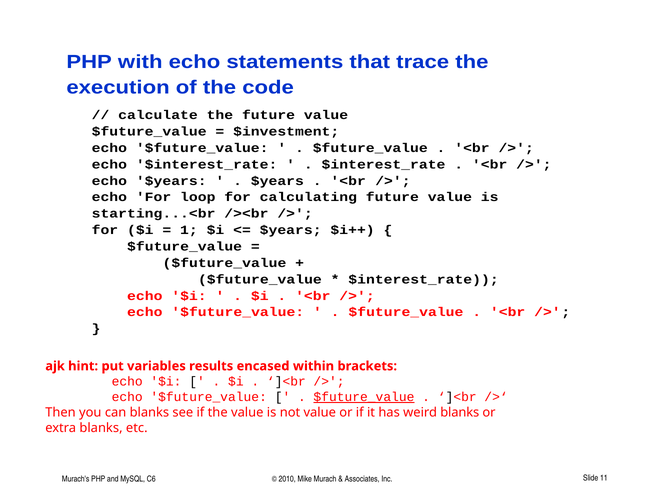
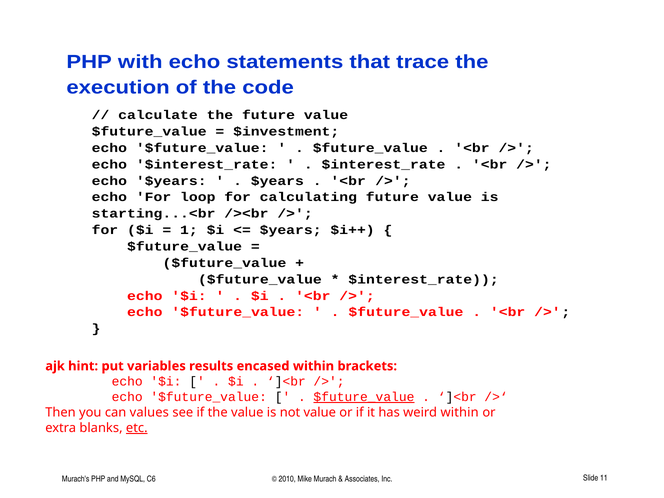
can blanks: blanks -> values (149, 413)
weird blanks: blanks -> within (460, 413)
etc underline: none -> present (137, 428)
